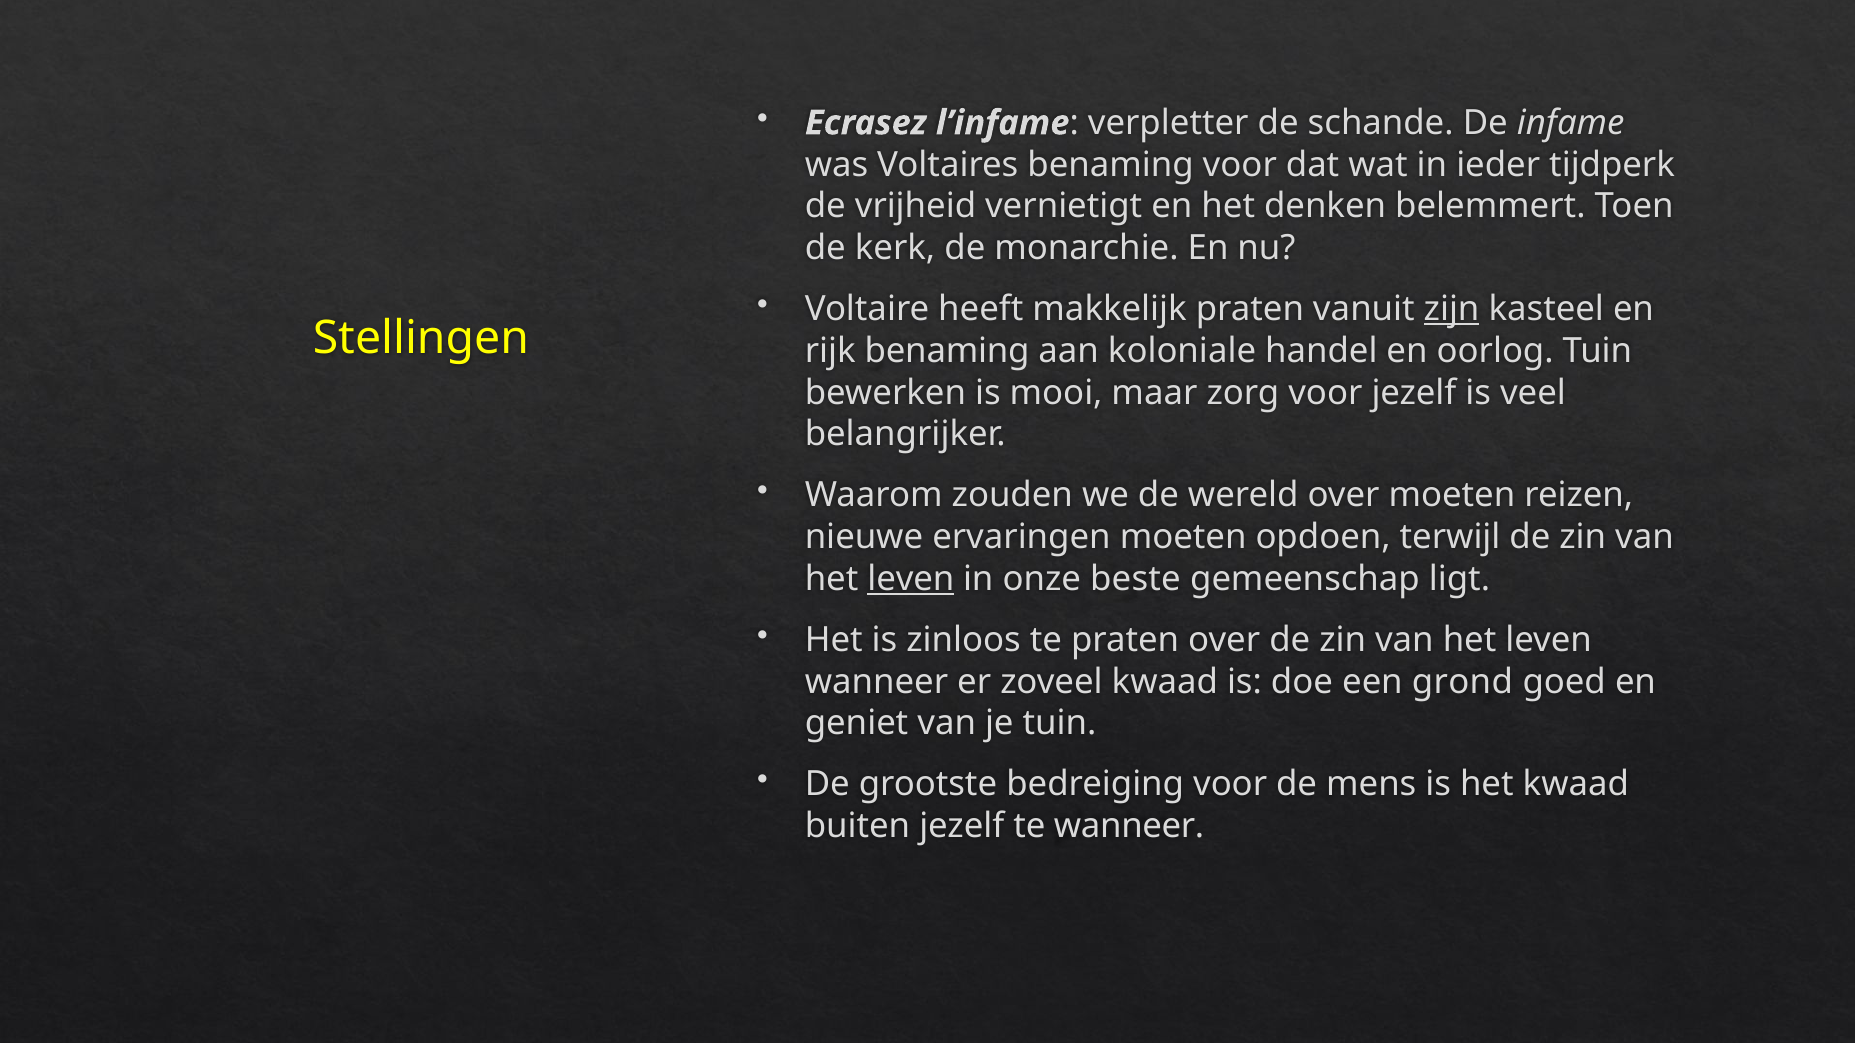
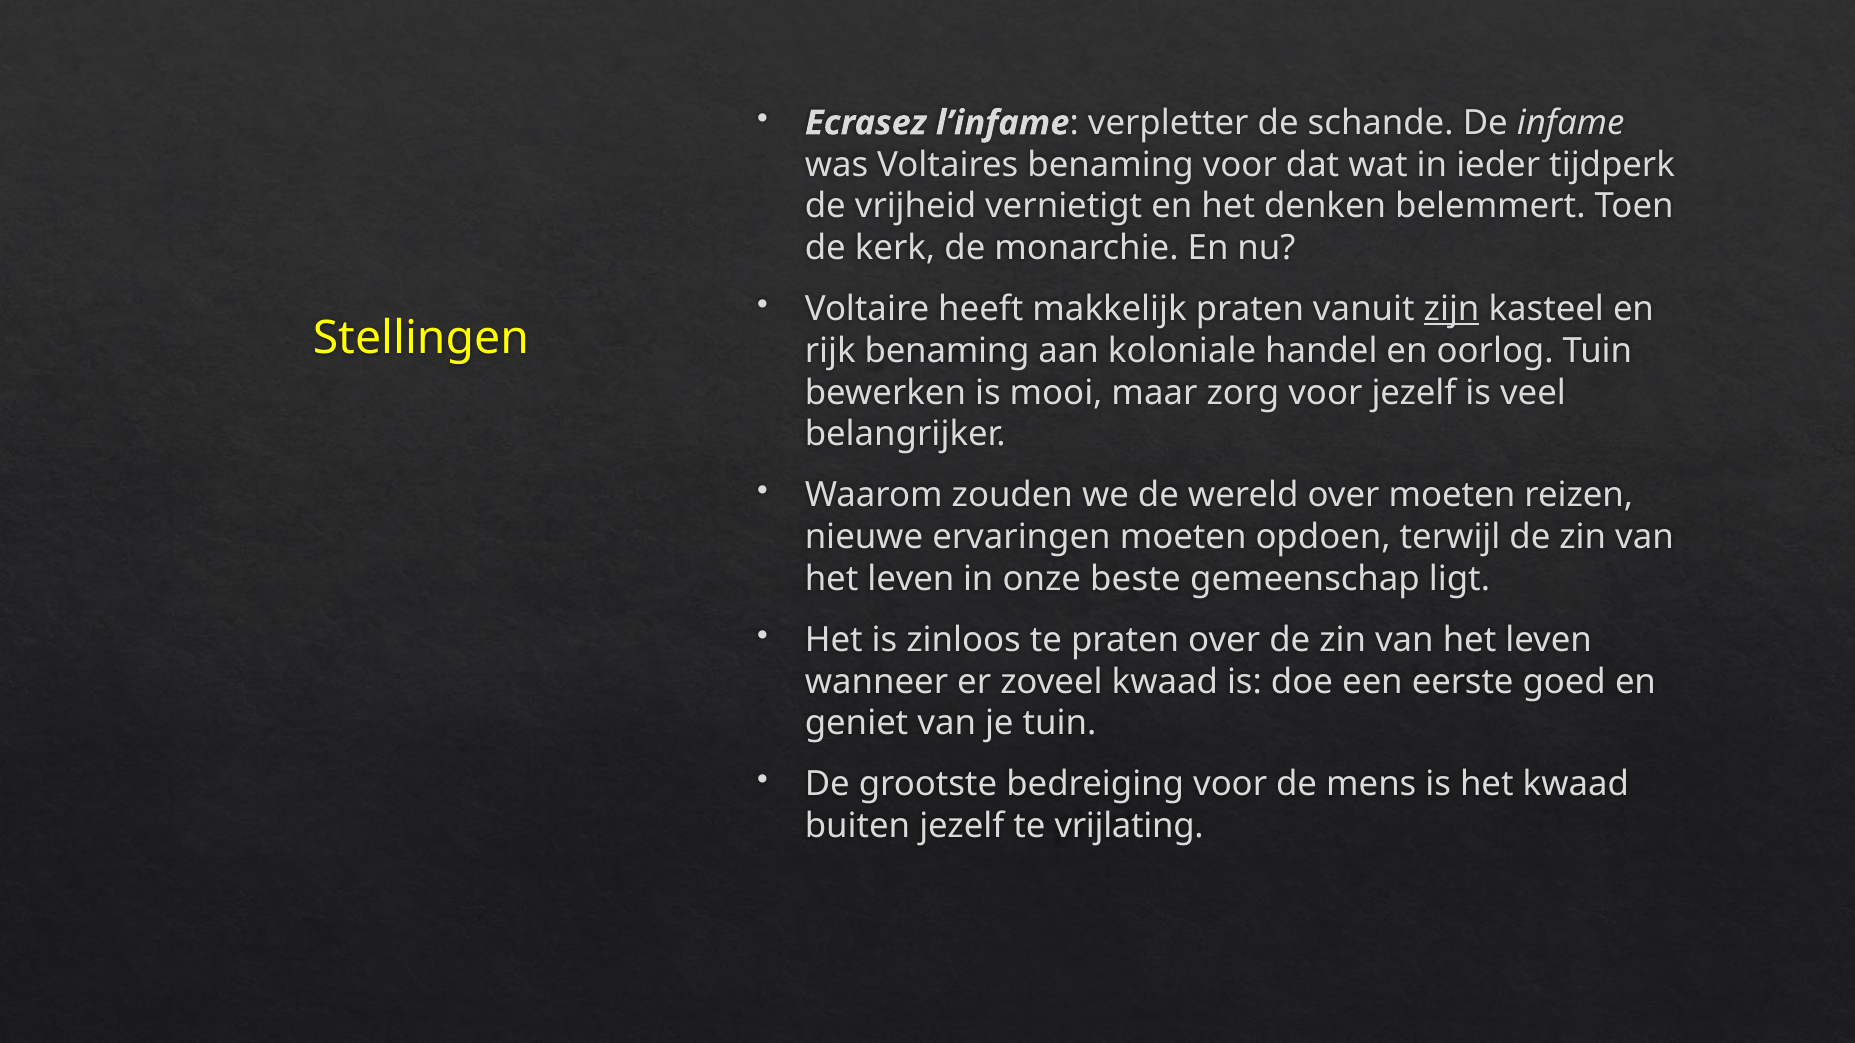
leven underline: present -> none (911, 579)
grond: grond -> eerste (1463, 682)
te wanneer: wanneer -> vrijlating (1129, 826)
